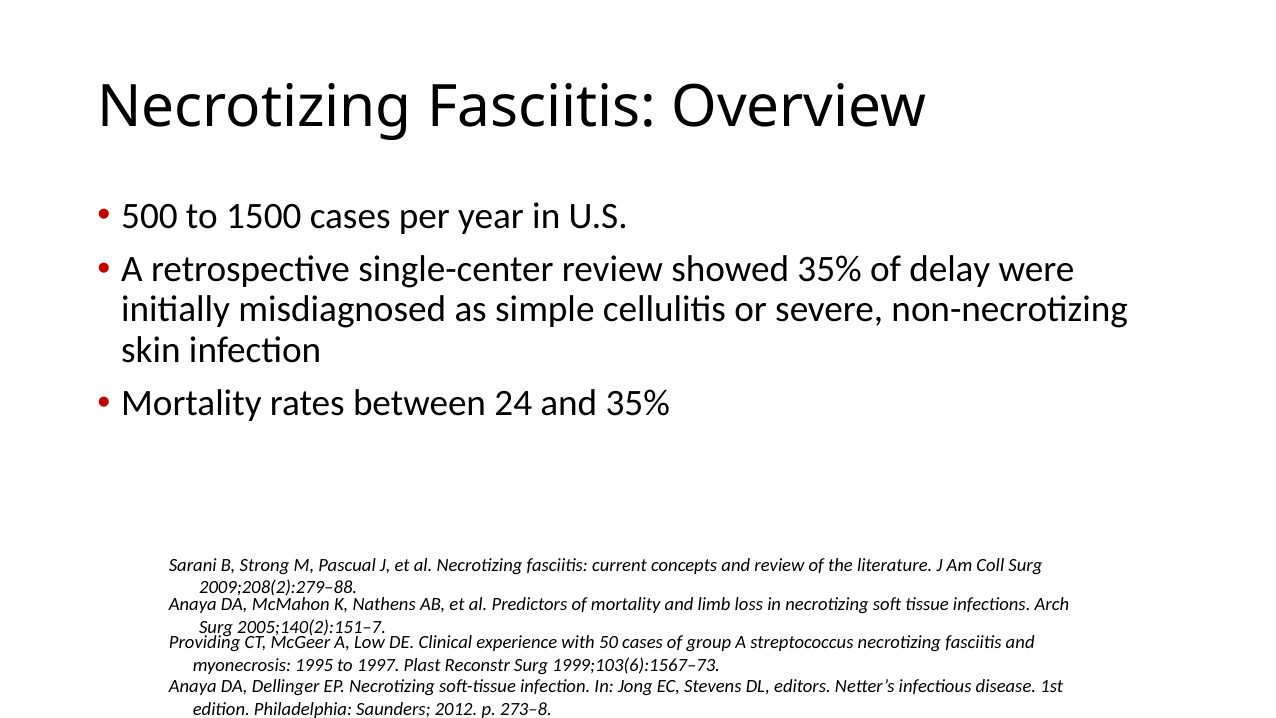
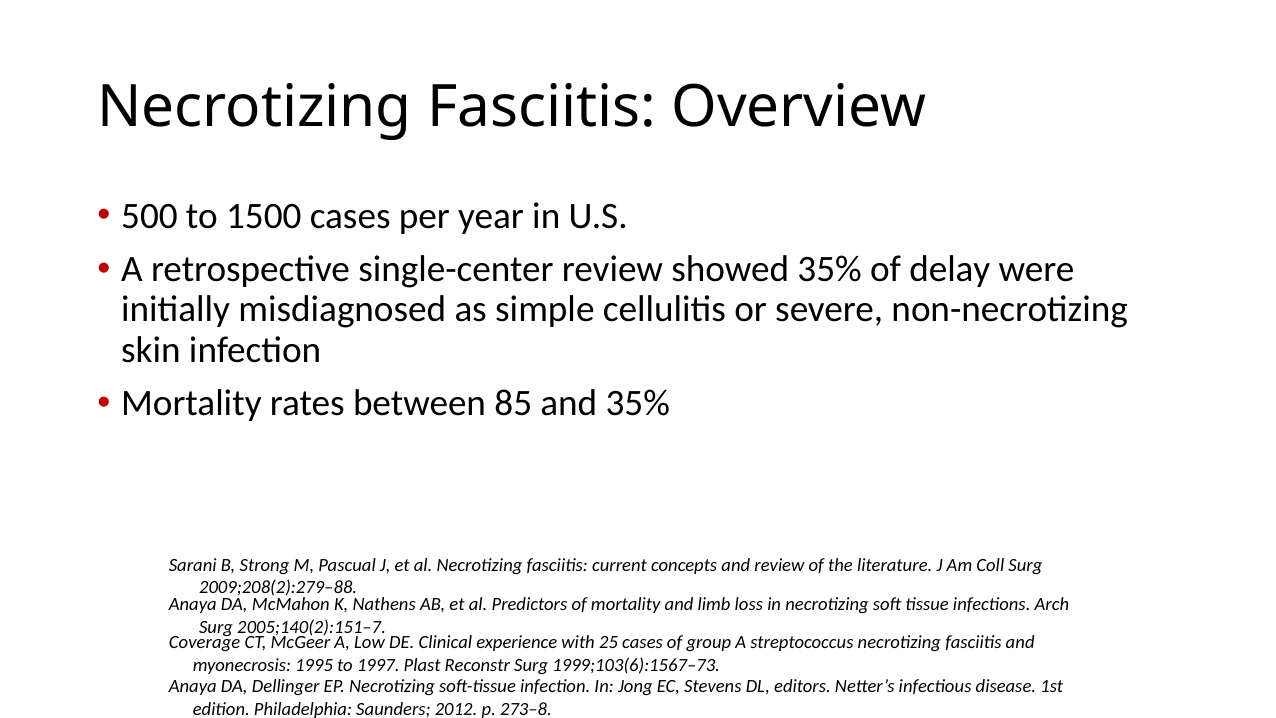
24: 24 -> 85 (513, 403)
Providing: Providing -> Coverage (205, 642)
50: 50 -> 25 (609, 642)
